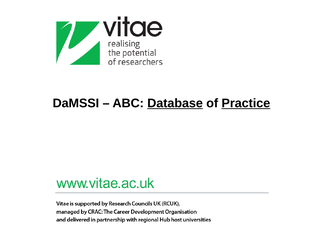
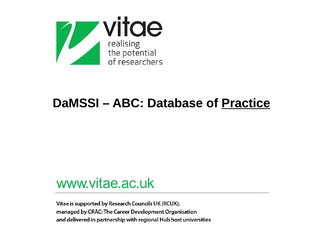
Database underline: present -> none (175, 104)
